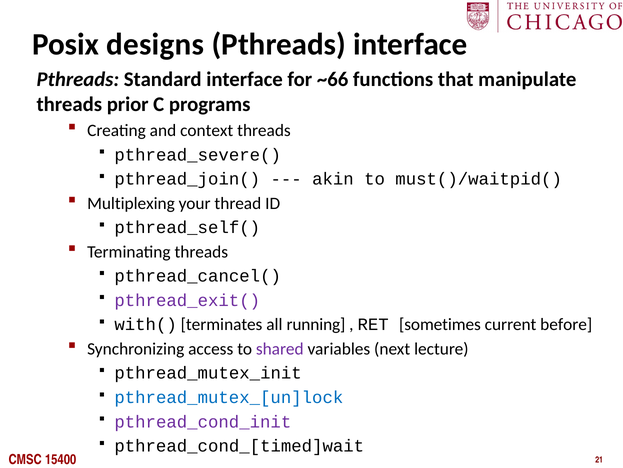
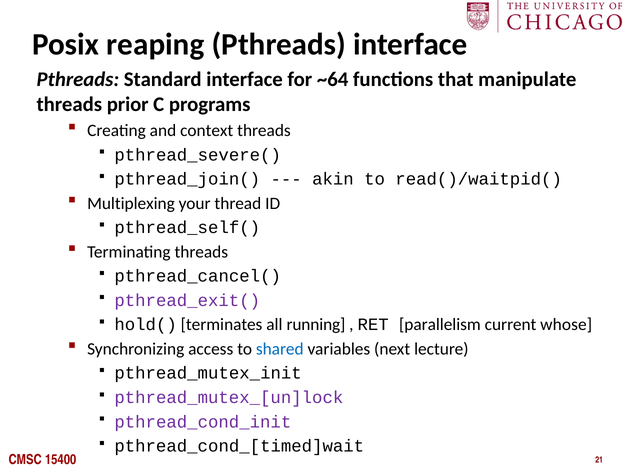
designs: designs -> reaping (155, 44)
~66: ~66 -> ~64 (333, 79)
must()/waitpid(: must()/waitpid( -> read()/waitpid( (479, 179)
with(: with( -> hold( (146, 324)
sometimes: sometimes -> parallelism (440, 324)
before: before -> whose (566, 324)
shared colour: purple -> blue (280, 348)
pthread_mutex_[un]lock colour: blue -> purple (229, 397)
